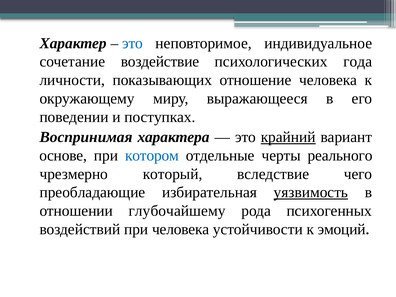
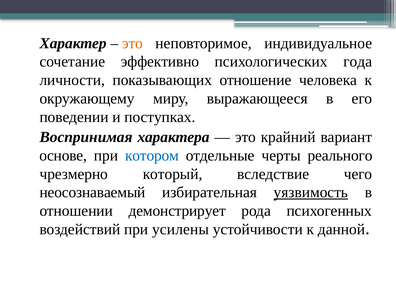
это colour: blue -> orange (132, 43)
воздействие: воздействие -> эффективно (160, 62)
крайний underline: present -> none (288, 137)
преобладающие: преобладающие -> неосознаваемый (92, 192)
глубочайшему: глубочайшему -> демонстрирует (177, 211)
при человека: человека -> усилены (181, 229)
эмоций: эмоций -> данной (342, 229)
